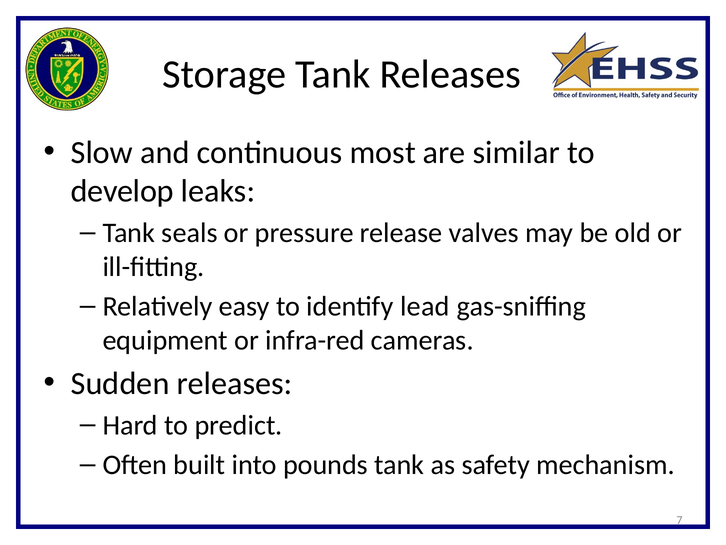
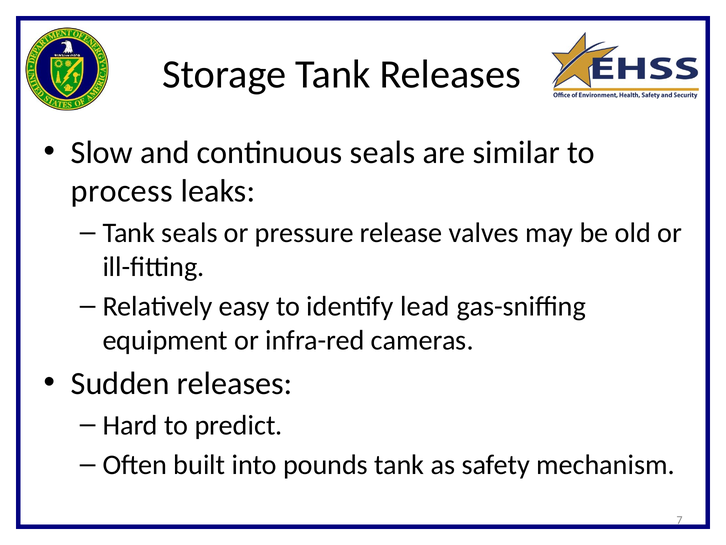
continuous most: most -> seals (383, 152)
develop: develop -> process (122, 191)
